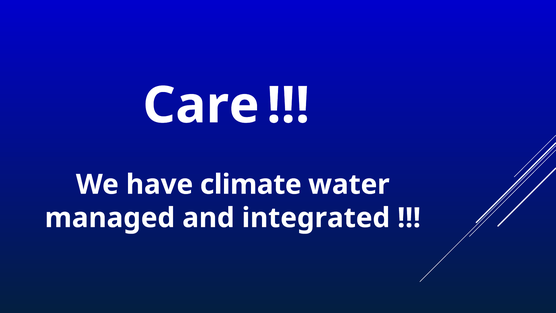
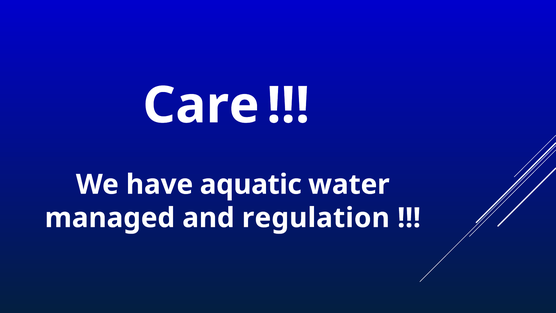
climate: climate -> aquatic (251, 184)
integrated: integrated -> regulation (316, 218)
